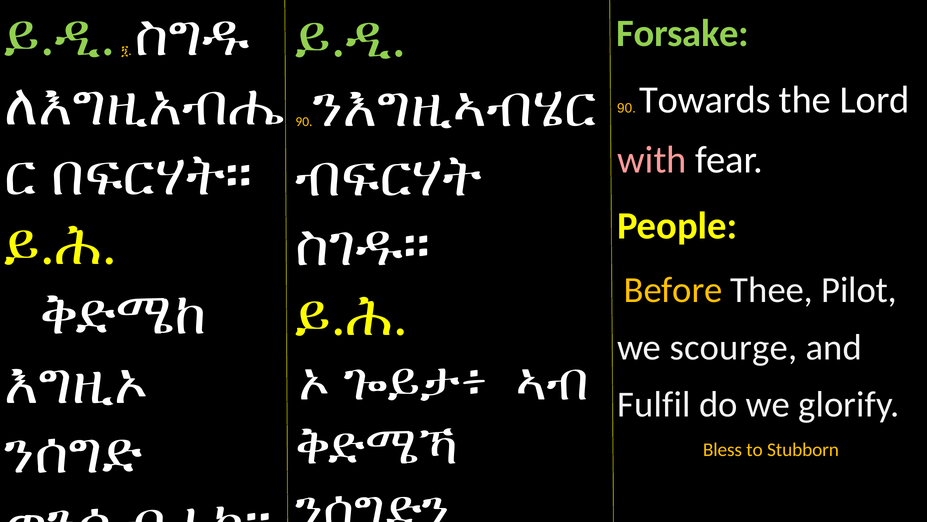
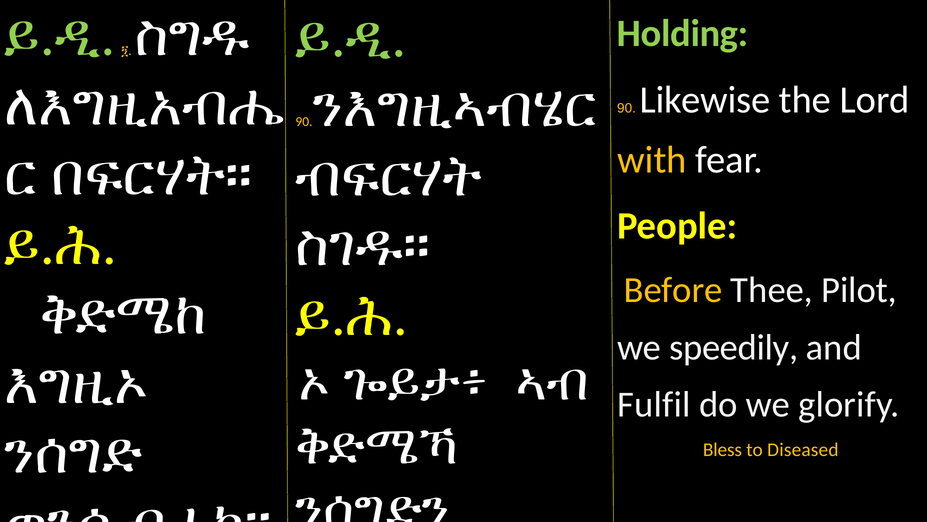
Forsake: Forsake -> Holding (683, 34)
Towards: Towards -> Likewise (705, 100)
with colour: pink -> yellow (652, 160)
scourge: scourge -> speedily (734, 347)
Stubborn: Stubborn -> Diseased (803, 450)
